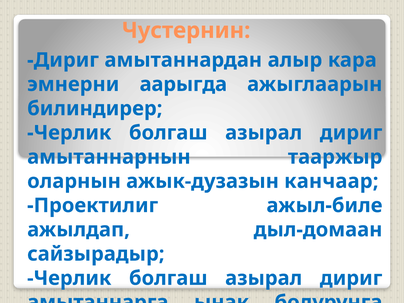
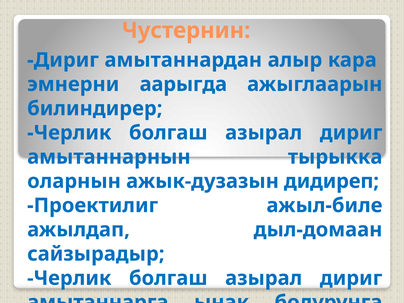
тааржыр: тааржыр -> тырыкка (335, 157)
канчаар: канчаар -> дидиреп (332, 181)
